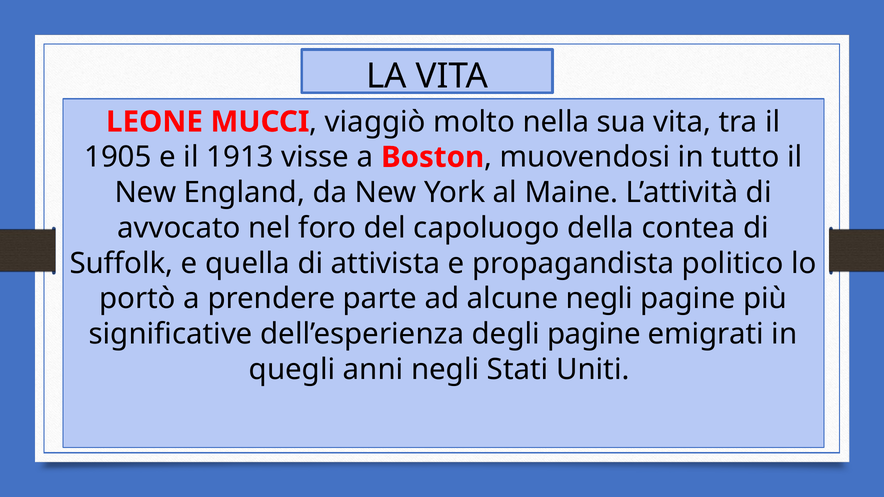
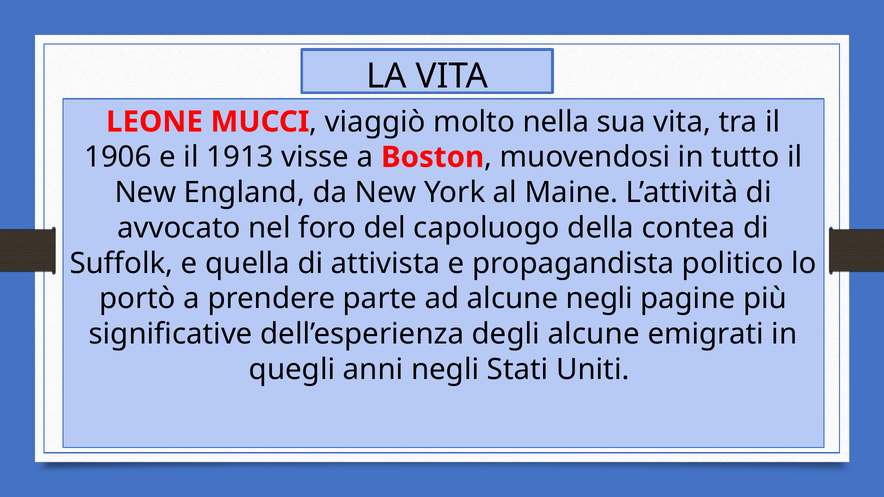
1905: 1905 -> 1906 (118, 157)
degli pagine: pagine -> alcune (594, 334)
